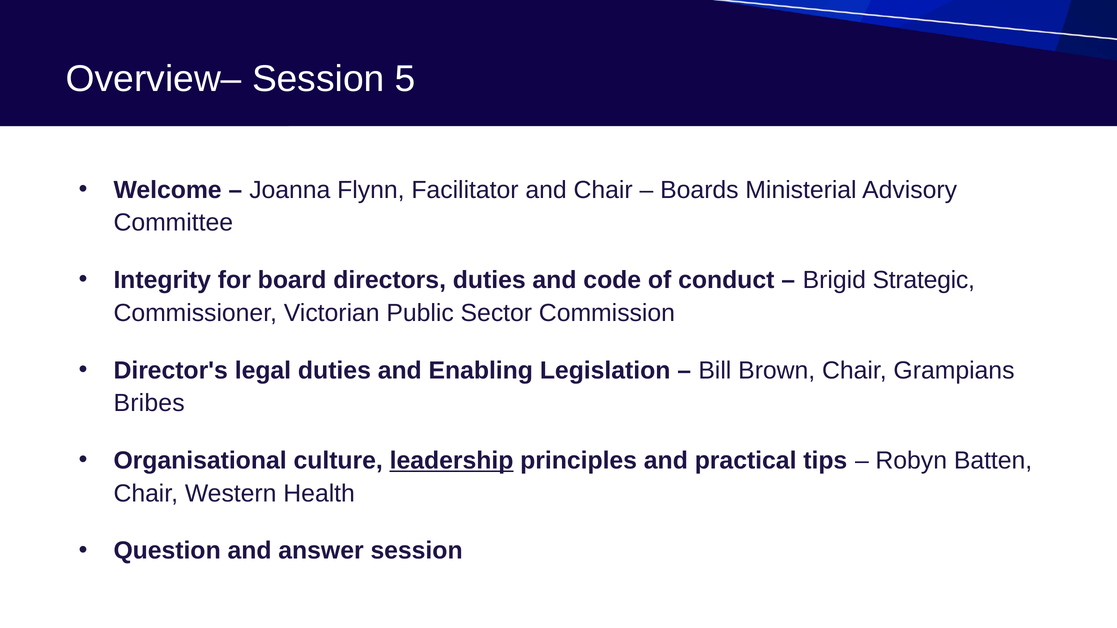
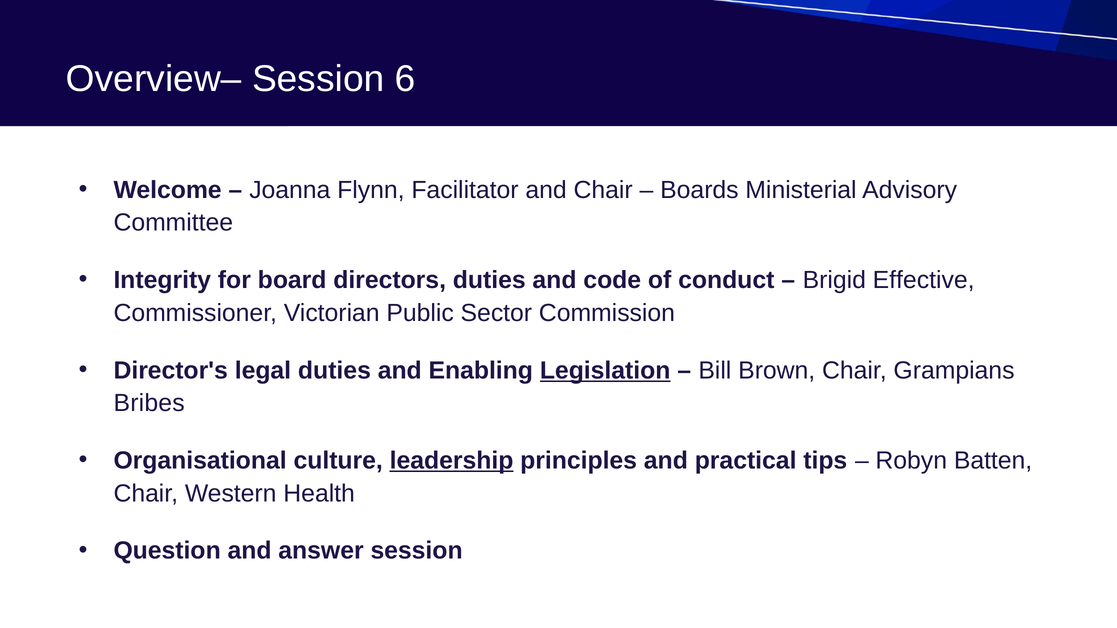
5: 5 -> 6 (405, 79)
Strategic: Strategic -> Effective (924, 280)
Legislation underline: none -> present (605, 371)
